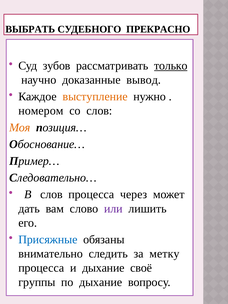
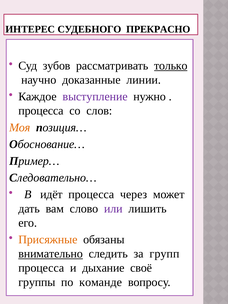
ВЫБРАТЬ: ВЫБРАТЬ -> ИНТЕРЕС (30, 29)
вывод: вывод -> линии (144, 80)
выступление colour: orange -> purple (95, 97)
номером: номером -> процесса (41, 111)
В слов: слов -> идёт (51, 194)
Присяжные colour: blue -> orange (48, 240)
внимательно underline: none -> present (51, 254)
метку: метку -> групп (164, 254)
по дыхание: дыхание -> команде (101, 282)
